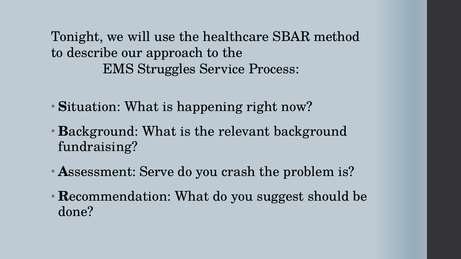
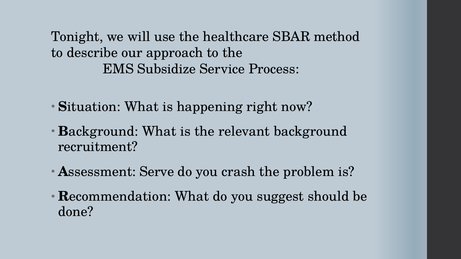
Struggles: Struggles -> Subsidize (167, 69)
fundraising: fundraising -> recruitment (98, 147)
